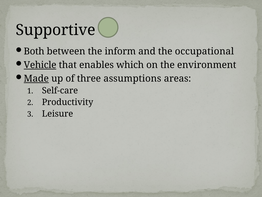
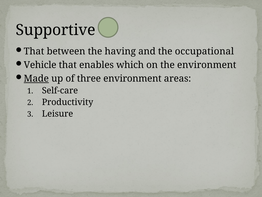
Both: Both -> That (34, 51)
inform: inform -> having (120, 51)
Vehicle underline: present -> none (40, 65)
three assumptions: assumptions -> environment (132, 78)
